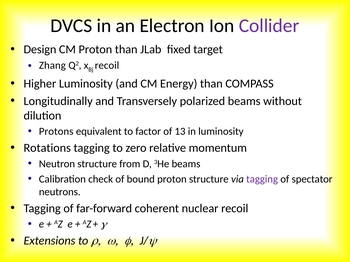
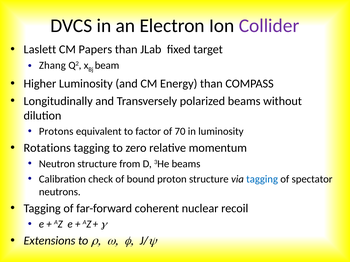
Design: Design -> Laslett (40, 50)
CM Proton: Proton -> Papers (95, 50)
recoil: recoil -> beam (107, 66)
13: 13 -> 70 (180, 132)
tagging colour: purple -> blue (262, 179)
